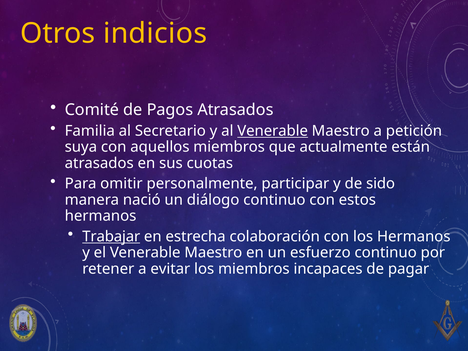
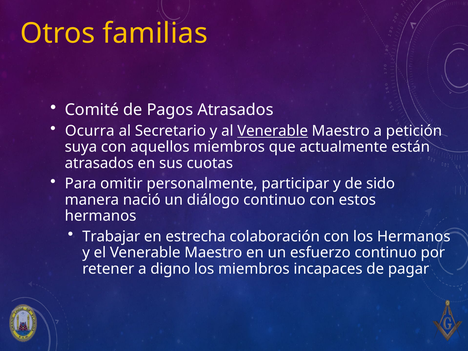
indicios: indicios -> familias (155, 33)
Familia: Familia -> Ocurra (90, 131)
Trabajar underline: present -> none (111, 237)
evitar: evitar -> digno (170, 269)
